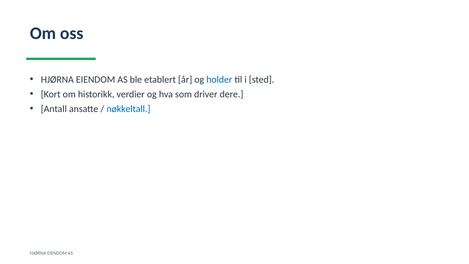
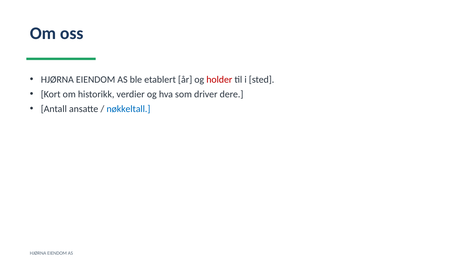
holder colour: blue -> red (219, 79)
